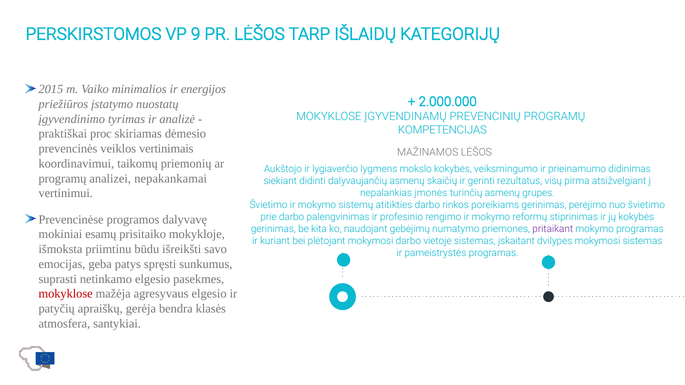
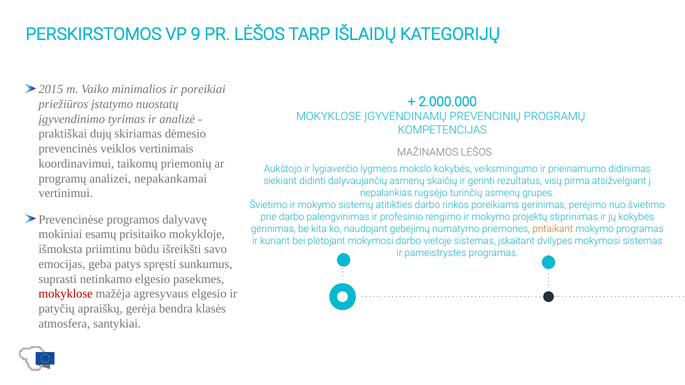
energijos: energijos -> poreikiai (203, 89)
proc: proc -> dujų (101, 134)
įmonės: įmonės -> rugsėjo (431, 193)
reformų: reformų -> projektų (530, 217)
pritaikant colour: purple -> orange (553, 229)
